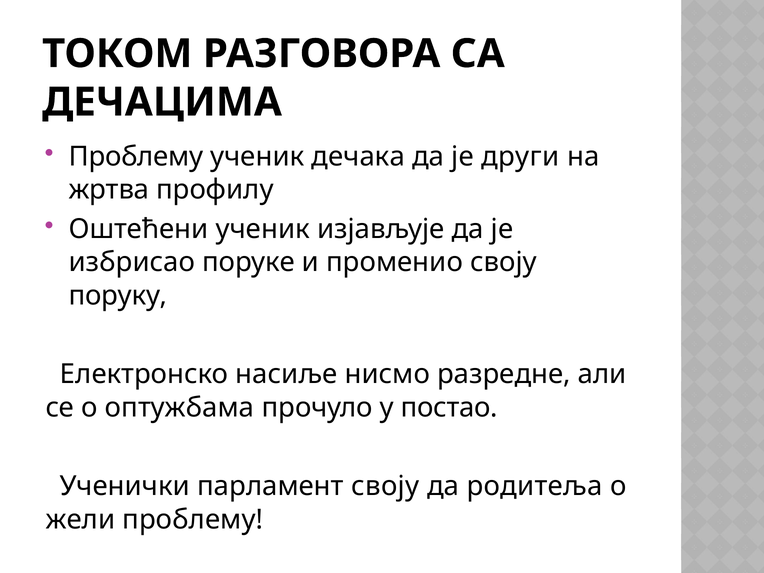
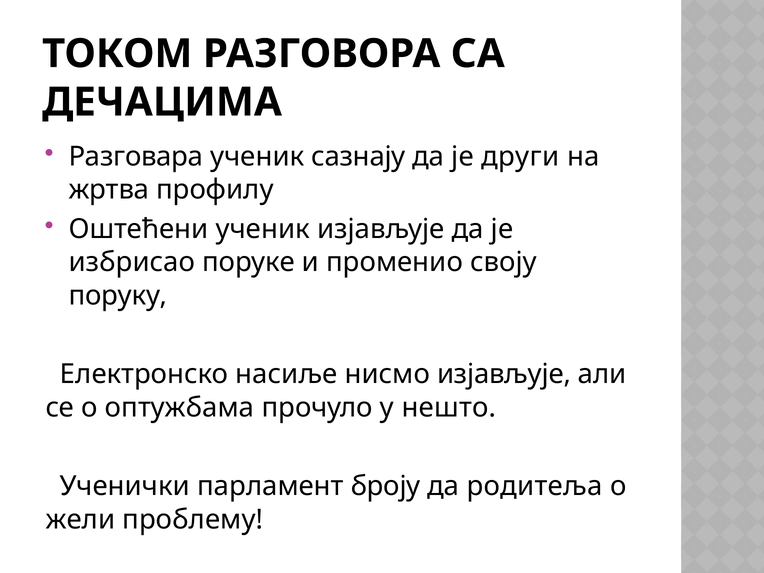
Проблему: Проблему -> Разговара (136, 157)
дечака: дечака -> сазнају (358, 157)
нисмо разредне: разредне -> изјављује (504, 374)
постао: постао -> нешто (449, 407)
парламент своју: своју -> броју (386, 486)
